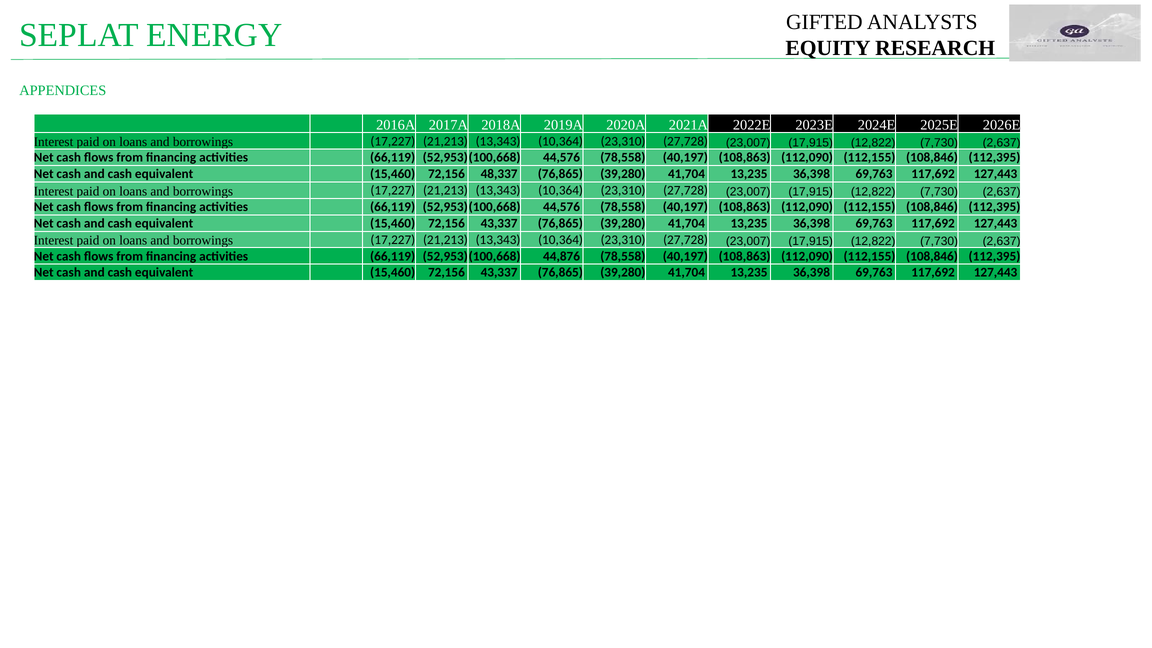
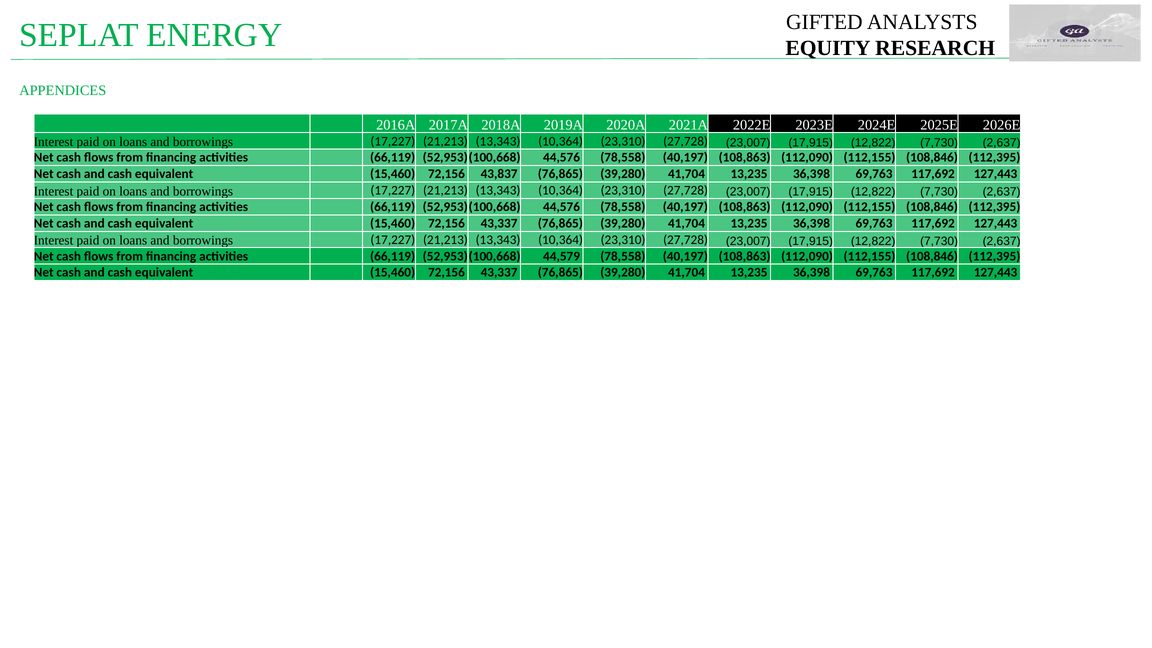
48,337: 48,337 -> 43,837 (499, 174)
44,876: 44,876 -> 44,579 (562, 256)
